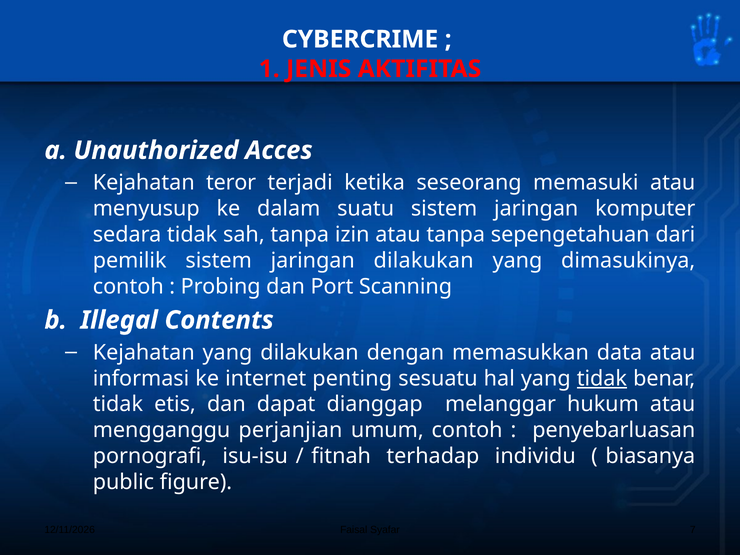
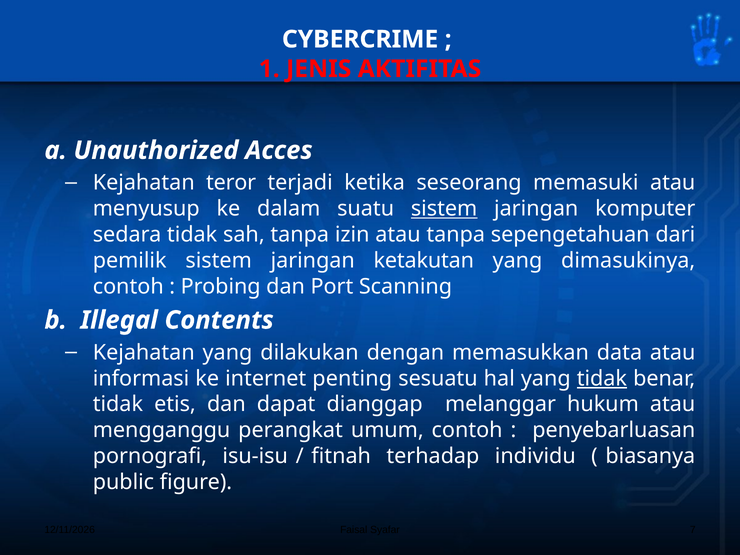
sistem underline: none -> present (444, 209)
jaringan dilakukan: dilakukan -> ketakutan (424, 260)
perjanjian: perjanjian -> perangkat (291, 430)
